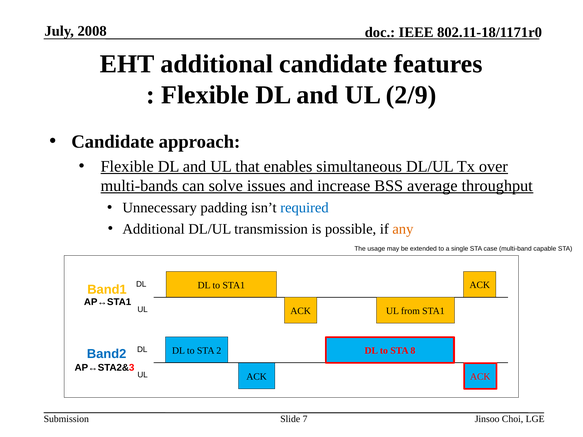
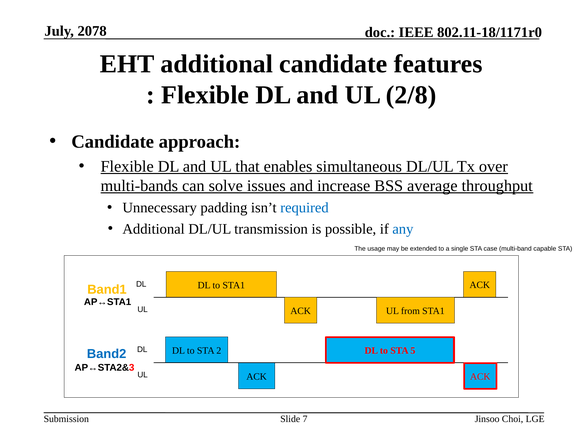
2008: 2008 -> 2078 (92, 31)
2/9: 2/9 -> 2/8 (411, 95)
any colour: orange -> blue (403, 229)
8: 8 -> 5 (413, 351)
